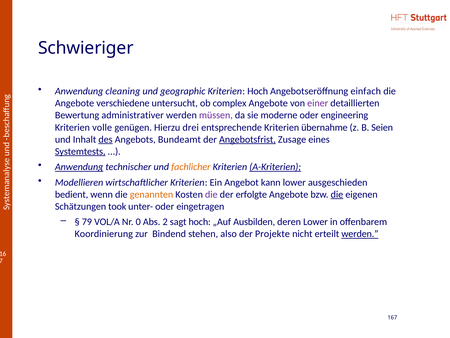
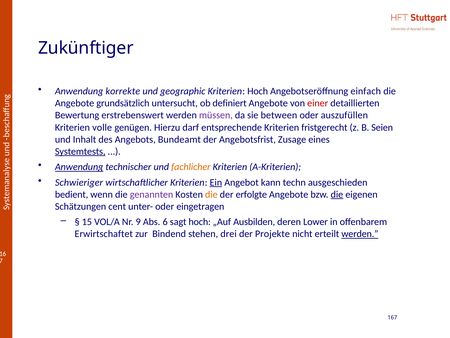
Schwieriger: Schwieriger -> Zukünftiger (86, 48)
cleaning: cleaning -> korrekte (123, 91)
verschiedene: verschiedene -> grundsätzlich (123, 103)
complex: complex -> definiert (230, 103)
einer colour: purple -> red (318, 103)
administrativer: administrativer -> erstrebenswert (133, 115)
moderne: moderne -> between (279, 115)
engineering: engineering -> auszufüllen (344, 115)
drei: drei -> darf (191, 127)
übernahme: übernahme -> fristgerecht (324, 127)
des underline: present -> none (106, 139)
Angebotsfrist underline: present -> none (247, 139)
A-Kriterien underline: present -> none (275, 167)
Modellieren: Modellieren -> Schwieriger (79, 182)
Ein underline: none -> present (216, 182)
kann lower: lower -> techn (294, 182)
genannten colour: orange -> purple (152, 194)
die colour: purple -> orange (211, 194)
took: took -> cent (117, 206)
79: 79 -> 15 (87, 222)
0: 0 -> 9 (138, 222)
2: 2 -> 6 (165, 222)
Koordinierung: Koordinierung -> Erwirtschaftet (104, 234)
also: also -> drei (229, 234)
